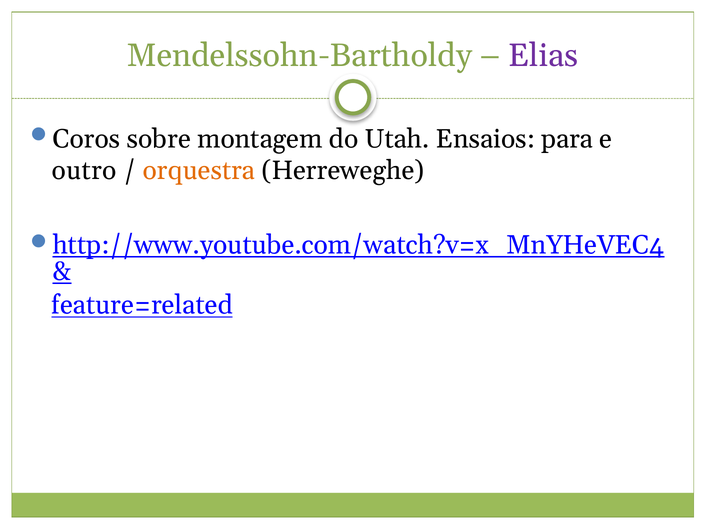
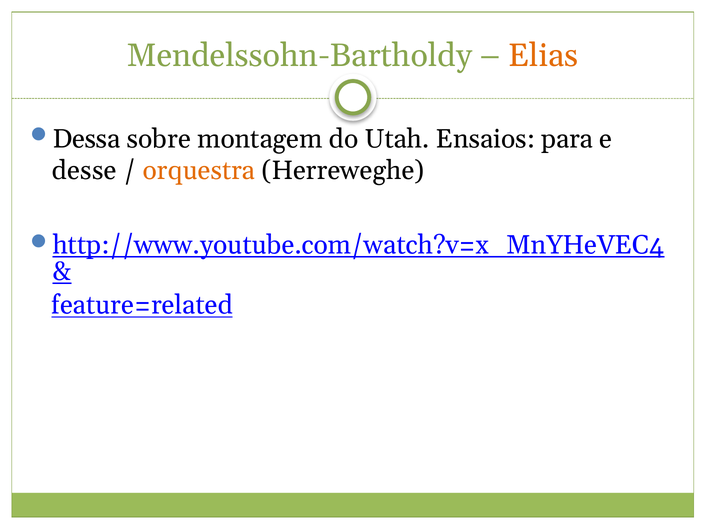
Elias colour: purple -> orange (543, 56)
Coros: Coros -> Dessa (87, 139)
outro: outro -> desse (84, 171)
